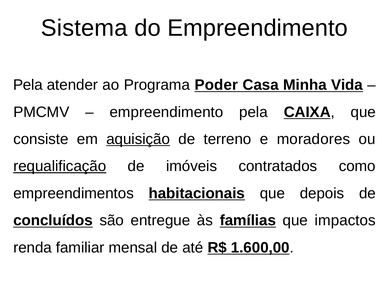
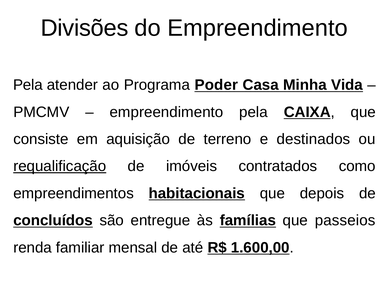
Sistema: Sistema -> Divisões (84, 28)
aquisição underline: present -> none (138, 139)
moradores: moradores -> destinados (313, 139)
impactos: impactos -> passeios (345, 220)
